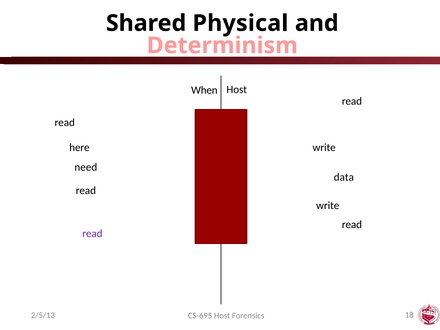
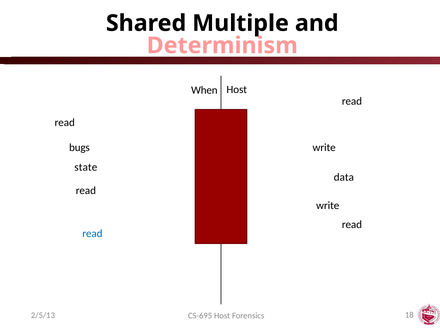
Physical: Physical -> Multiple (241, 23)
here: here -> bugs (79, 148)
need: need -> state (86, 167)
read colour: purple -> blue (92, 233)
